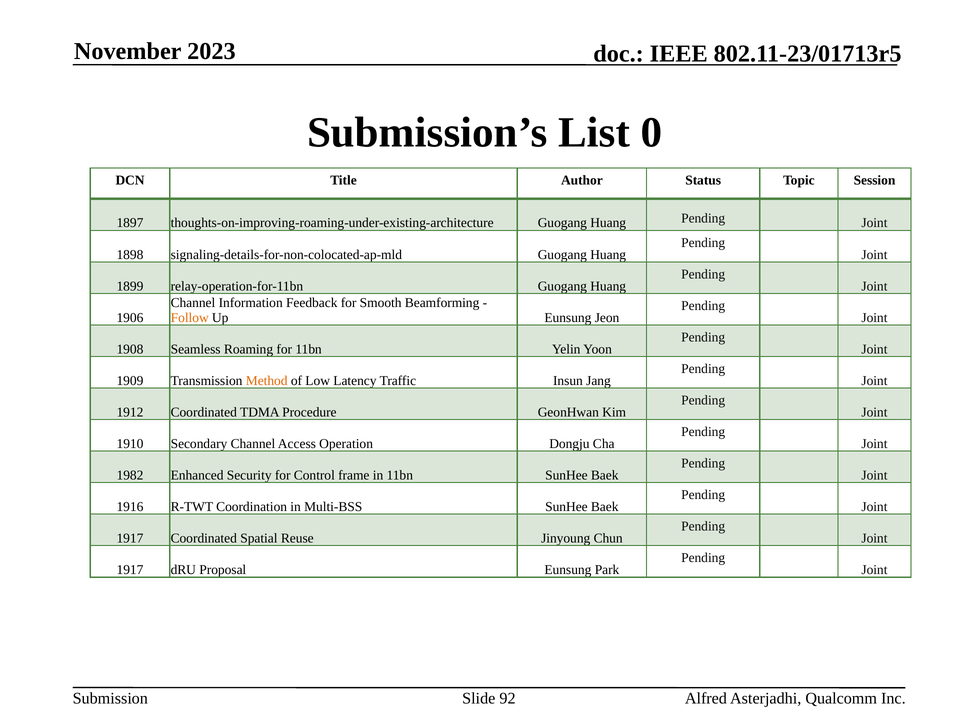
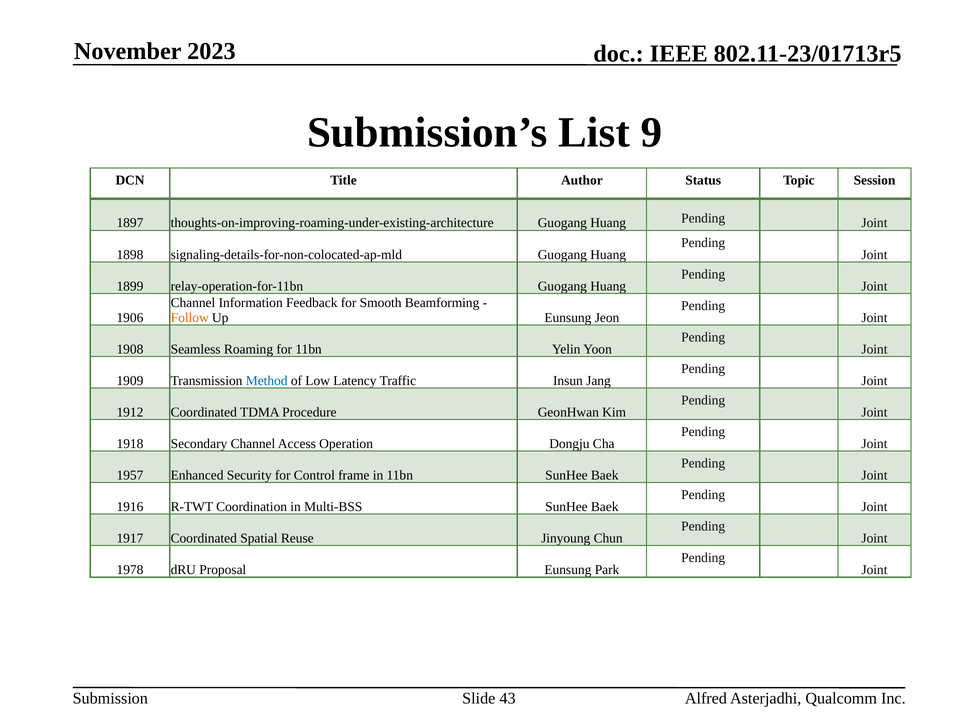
0: 0 -> 9 (652, 132)
Method colour: orange -> blue (267, 380)
1910: 1910 -> 1918 (130, 443)
1982: 1982 -> 1957 (130, 475)
1917: 1917 -> 1978 (130, 569)
92: 92 -> 43 (508, 698)
